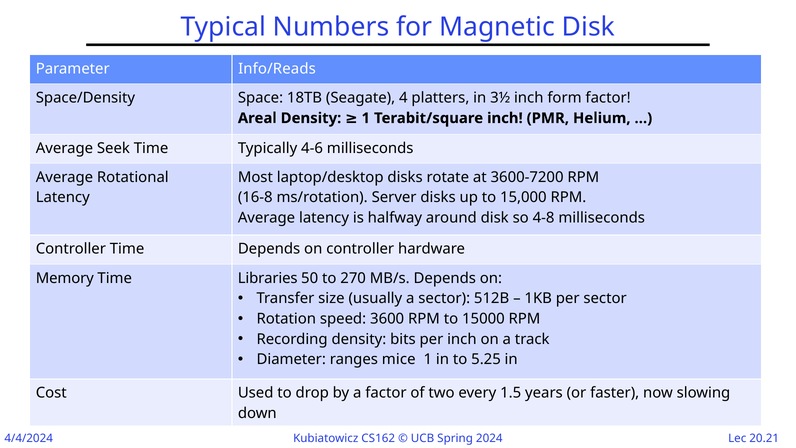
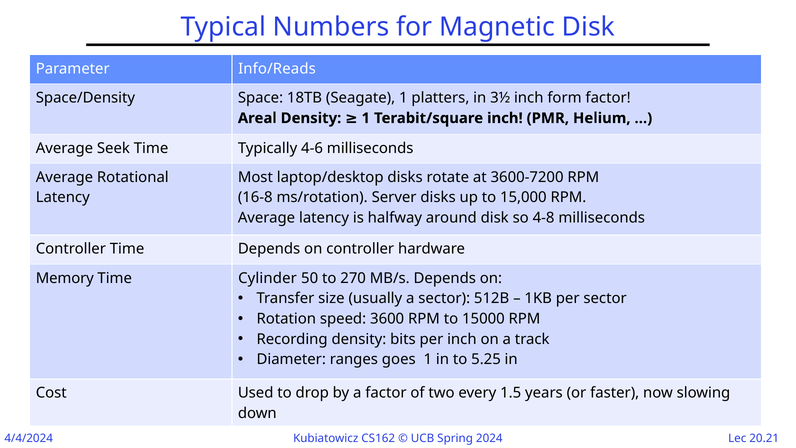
Seagate 4: 4 -> 1 (403, 98)
Libraries: Libraries -> Cylinder (268, 278)
mice: mice -> goes (399, 359)
